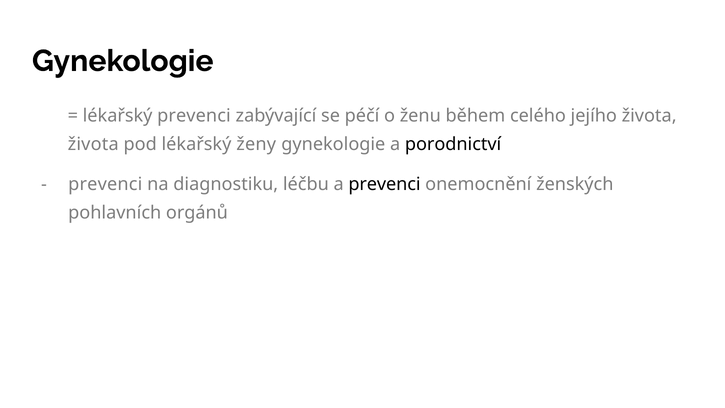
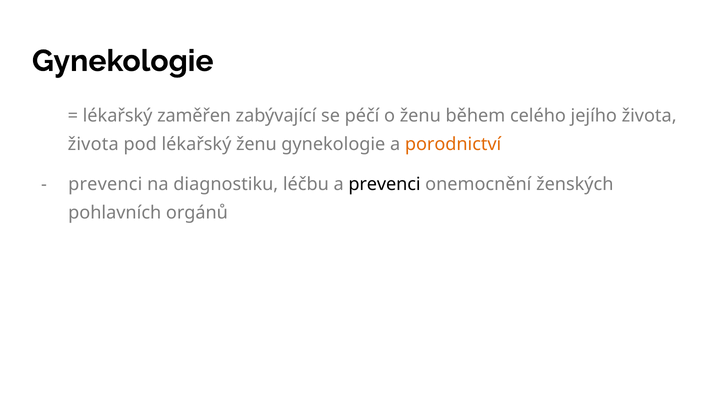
lékařský prevenci: prevenci -> zaměřen (194, 116)
lékařský ženy: ženy -> ženu (256, 144)
porodnictví colour: black -> orange (453, 144)
